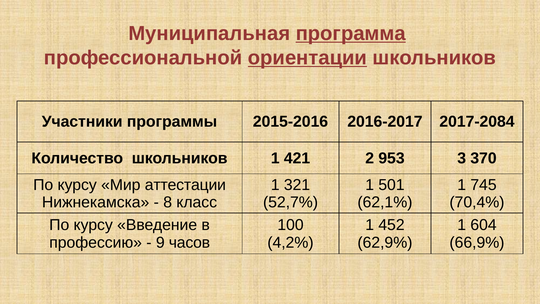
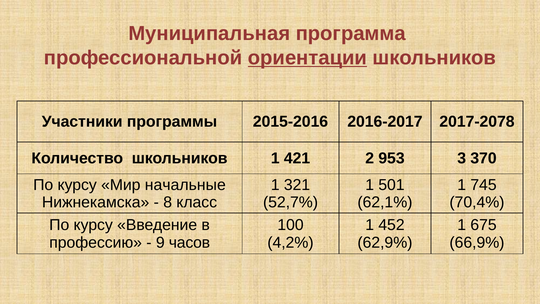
программа underline: present -> none (351, 33)
2017-2084: 2017-2084 -> 2017-2078 (477, 122)
аттестации: аттестации -> начальные (185, 185)
604: 604 -> 675 (483, 225)
